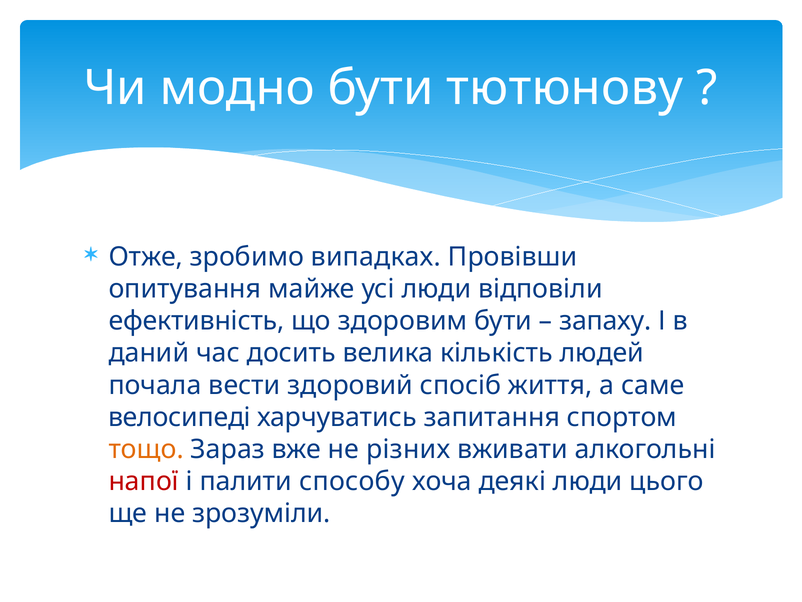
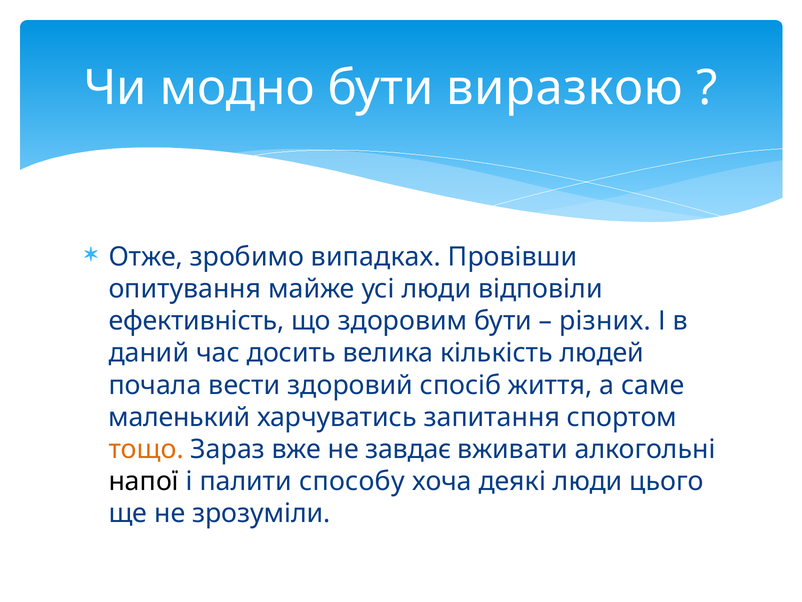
тютюнову: тютюнову -> виразкою (565, 88)
запаху: запаху -> різних (605, 321)
велосипеді: велосипеді -> маленький (179, 417)
різних: різних -> завдає (408, 449)
напої colour: red -> black (144, 481)
